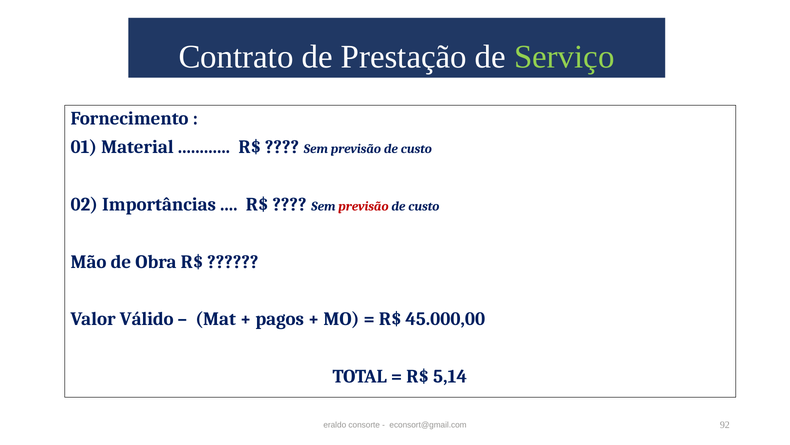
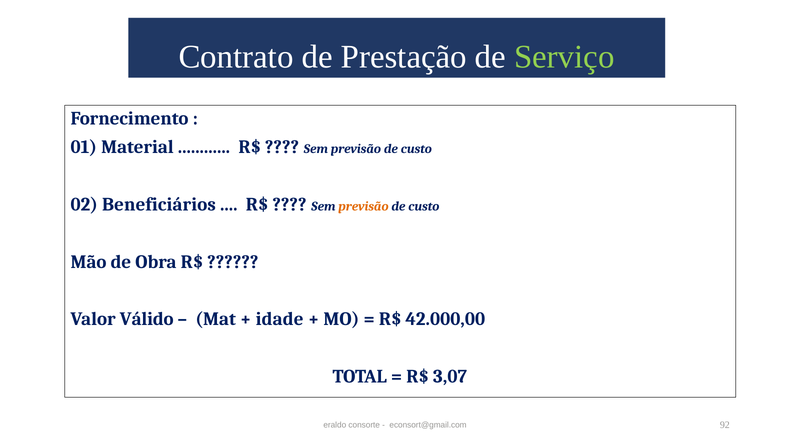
Importâncias: Importâncias -> Beneficiários (159, 204)
previsão colour: red -> orange (364, 206)
pagos: pagos -> idade (280, 319)
45.000,00: 45.000,00 -> 42.000,00 (445, 319)
5,14: 5,14 -> 3,07 (450, 376)
